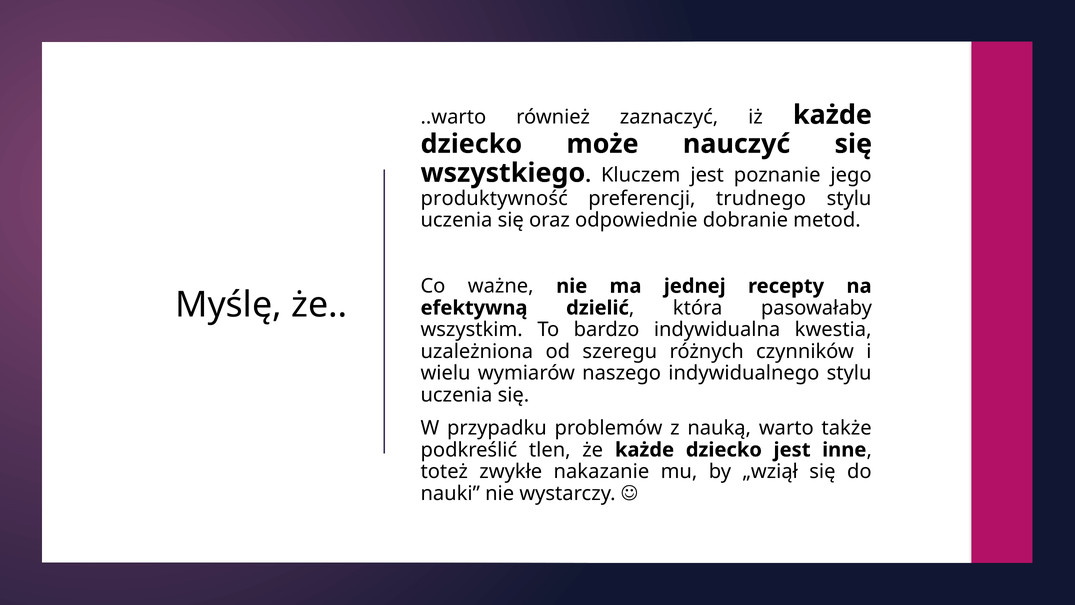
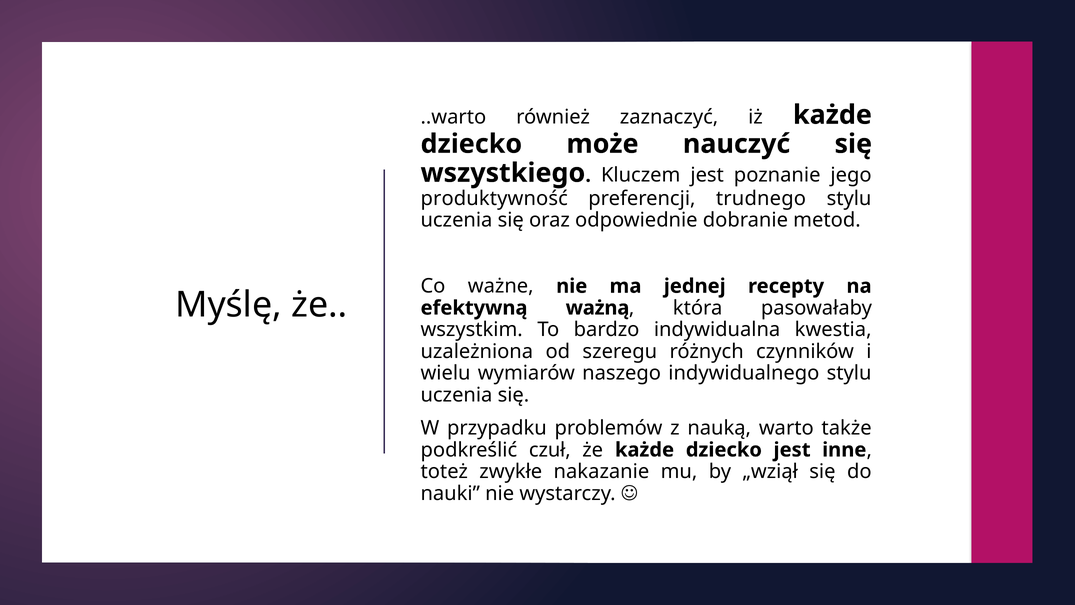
dzielić: dzielić -> ważną (598, 308)
tlen: tlen -> czuł (550, 450)
